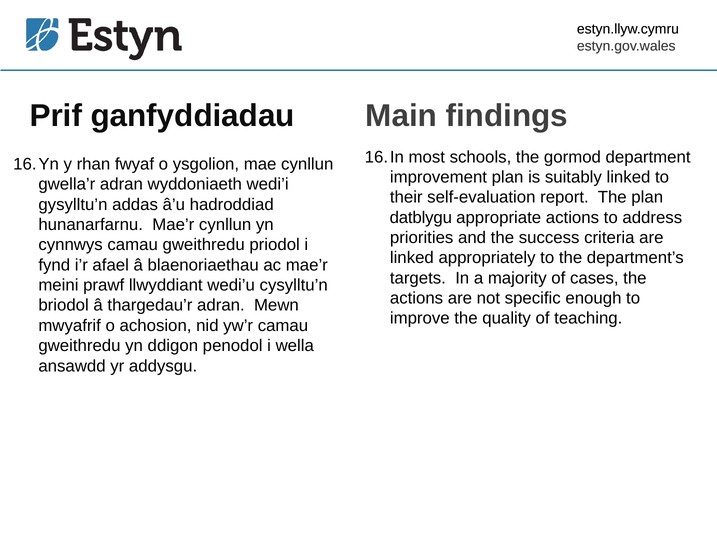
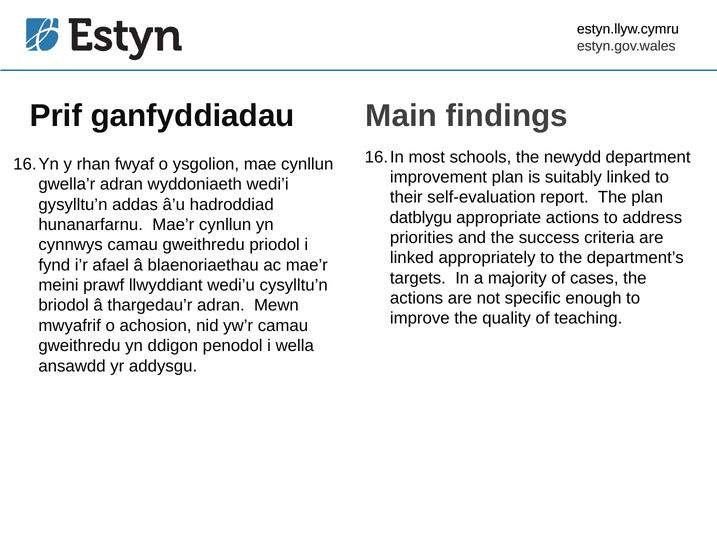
gormod: gormod -> newydd (573, 157)
